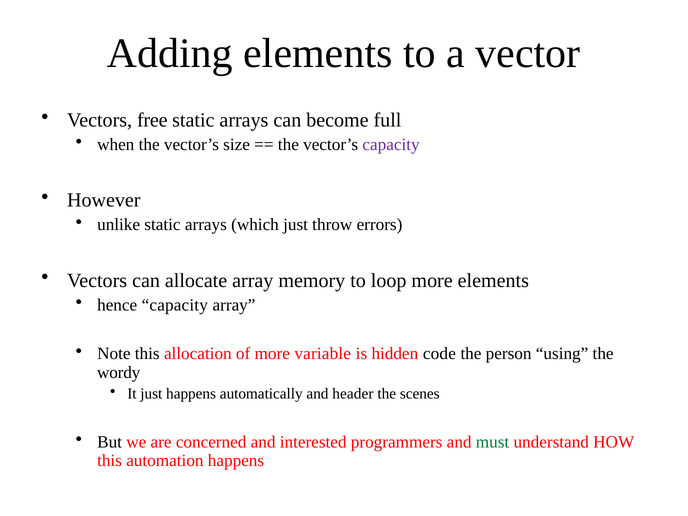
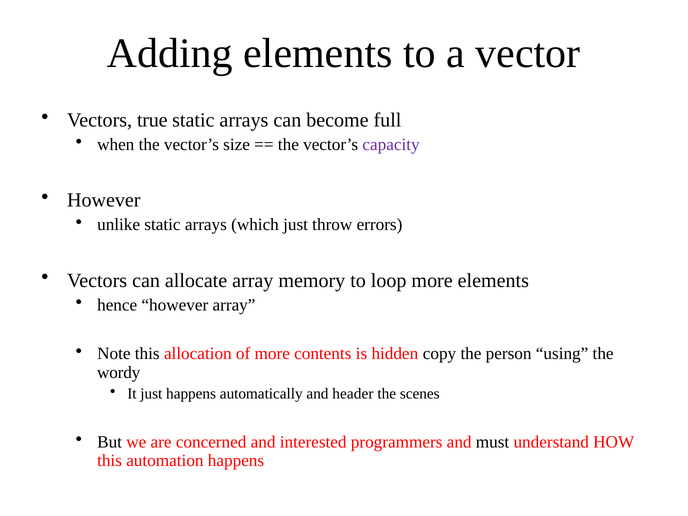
free: free -> true (152, 120)
hence capacity: capacity -> however (175, 305)
variable: variable -> contents (323, 354)
code: code -> copy (440, 354)
must colour: green -> black (493, 442)
